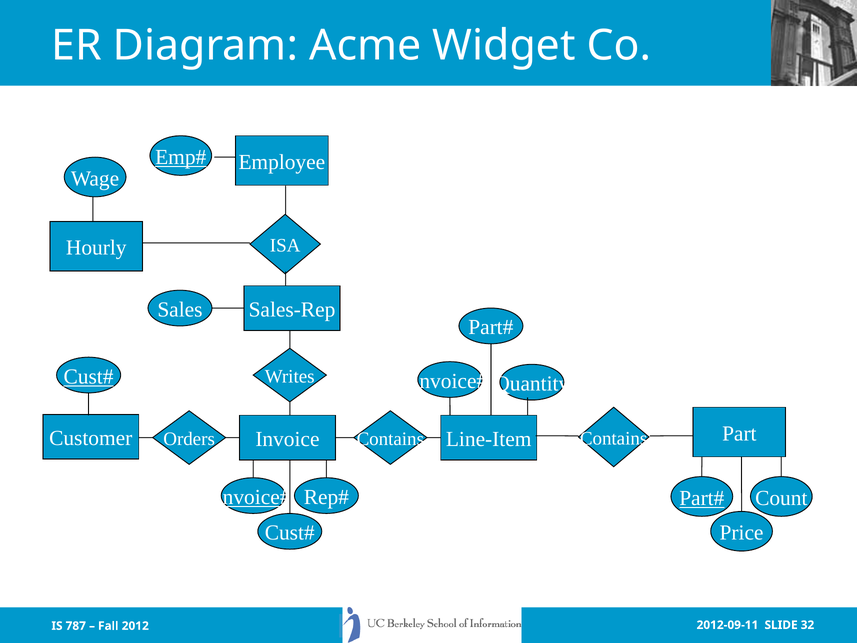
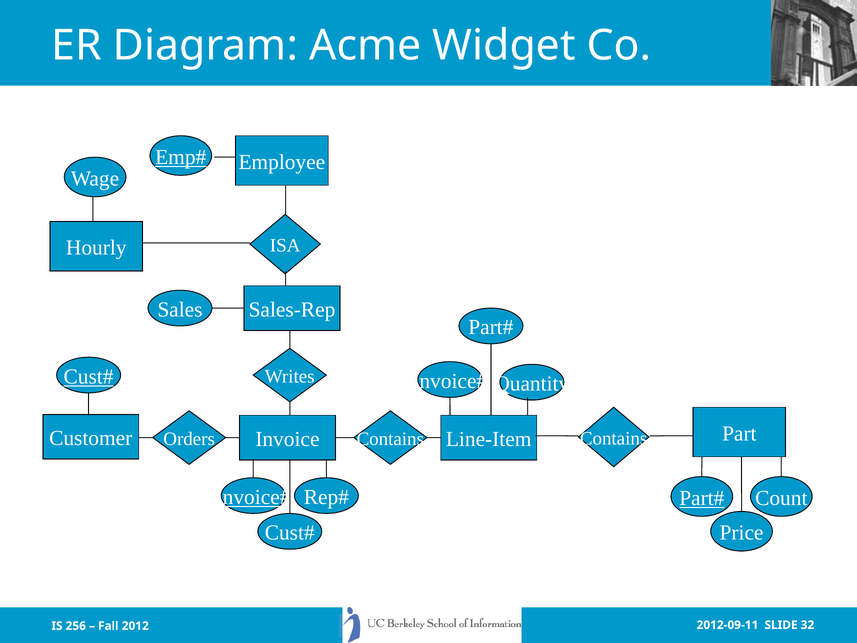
787: 787 -> 256 (76, 626)
